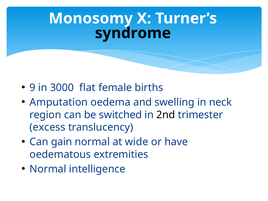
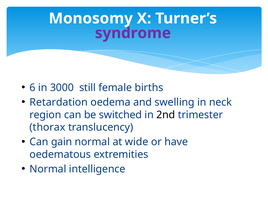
syndrome colour: black -> purple (133, 33)
9: 9 -> 6 (33, 88)
flat: flat -> still (88, 88)
Amputation: Amputation -> Retardation (59, 102)
excess: excess -> thorax (47, 127)
